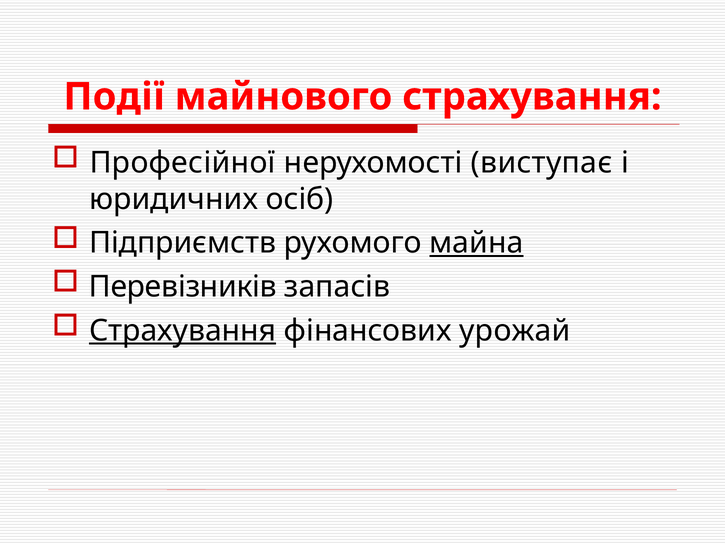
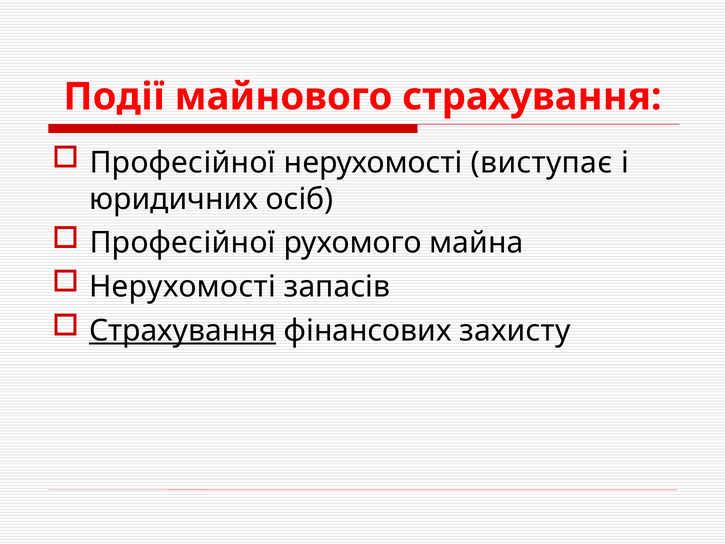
Підприємств: Підприємств -> Професійної (183, 243)
майна underline: present -> none (476, 243)
Перевізників: Перевізників -> Нерухомості (183, 287)
урожай: урожай -> захисту (515, 330)
